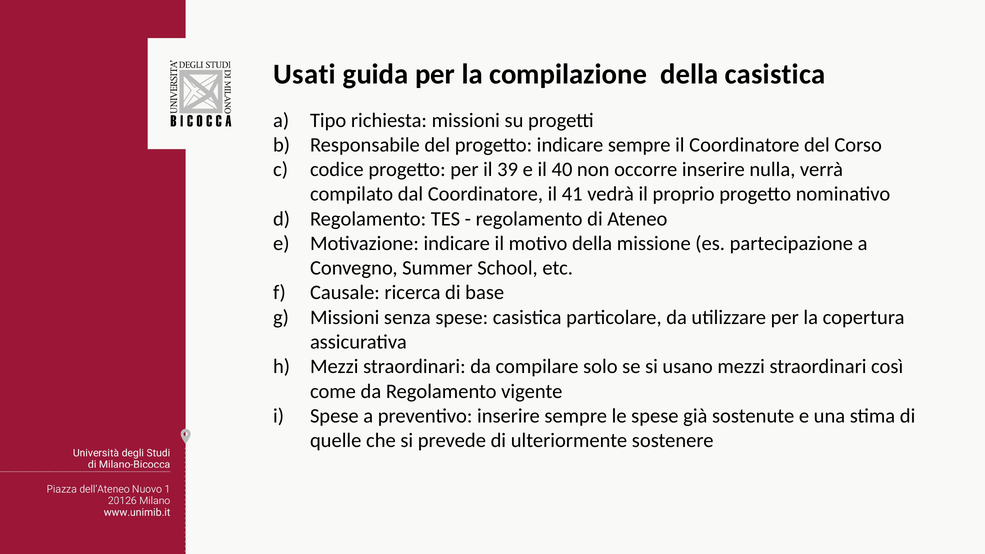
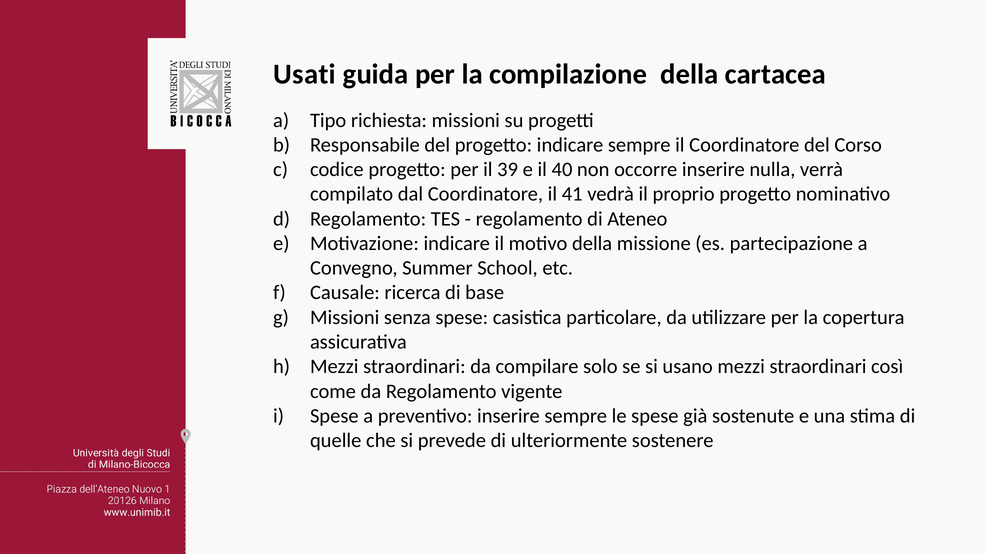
della casistica: casistica -> cartacea (775, 74)
